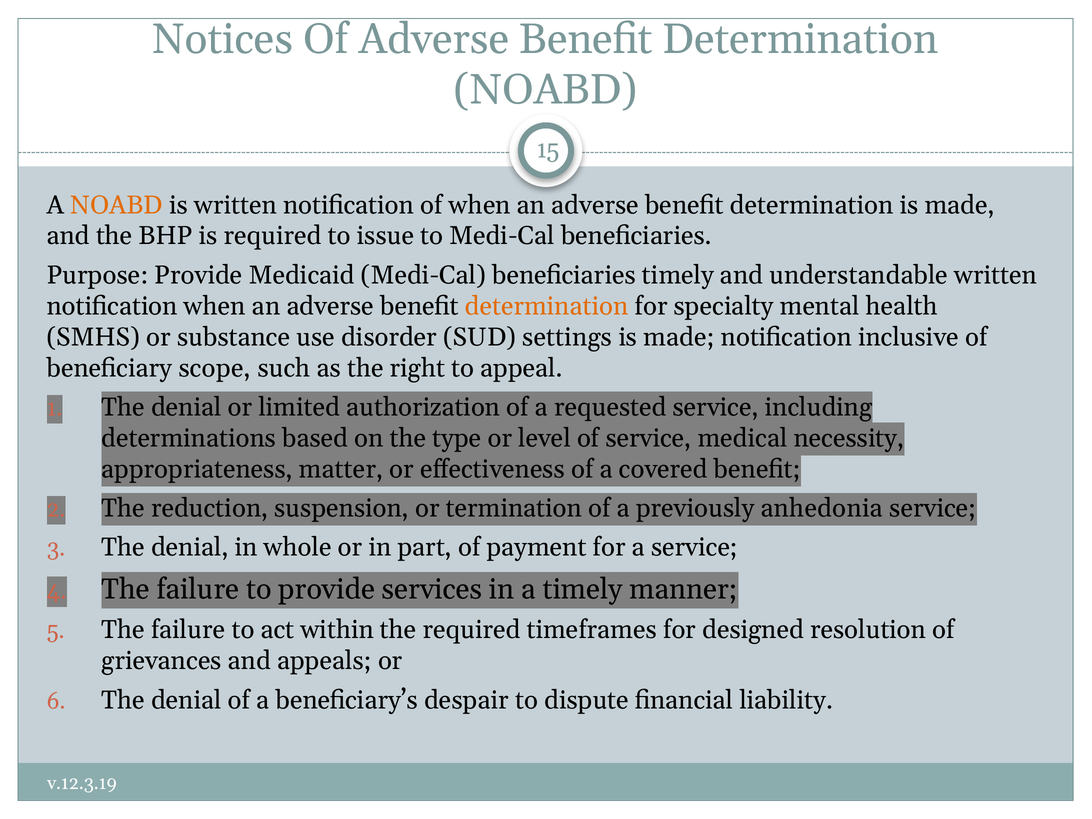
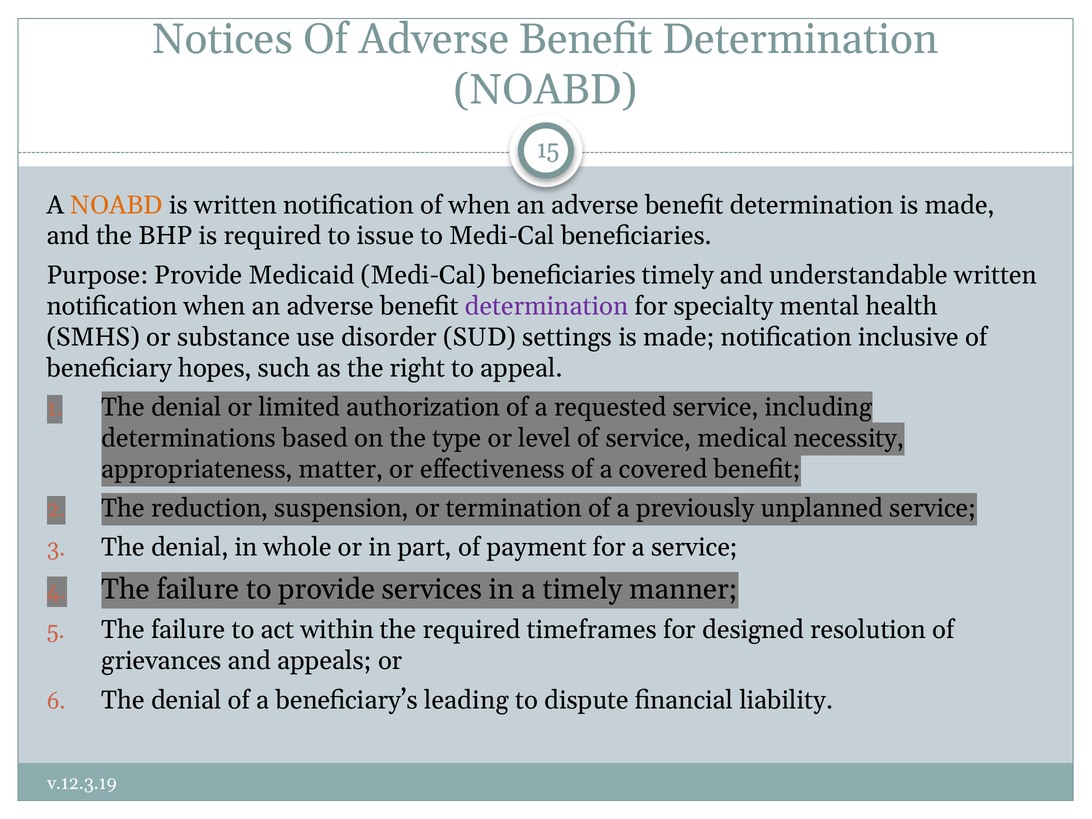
determination colour: orange -> purple (547, 306)
scope: scope -> hopes (215, 368)
anhedonia: anhedonia -> unplanned (822, 508)
despair: despair -> leading (466, 700)
